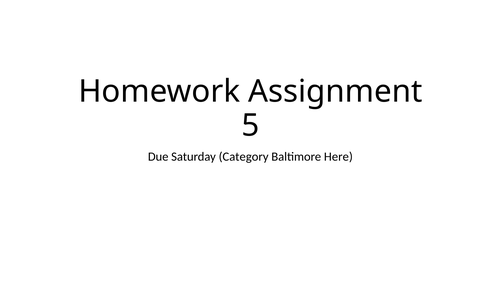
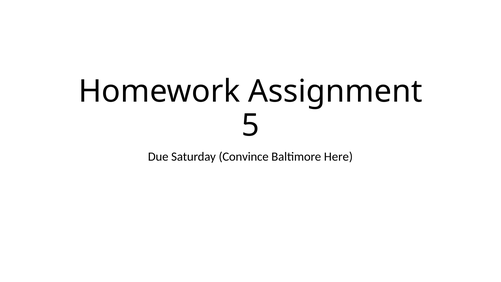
Category: Category -> Convince (244, 157)
